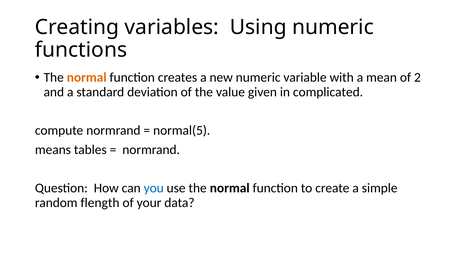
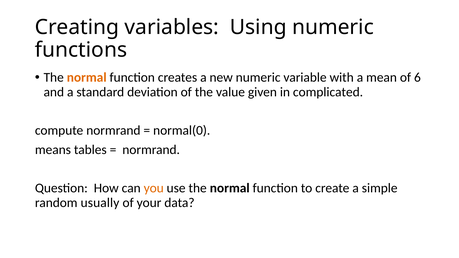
2: 2 -> 6 (417, 78)
normal(5: normal(5 -> normal(0 (182, 131)
you colour: blue -> orange (154, 188)
flength: flength -> usually (100, 203)
